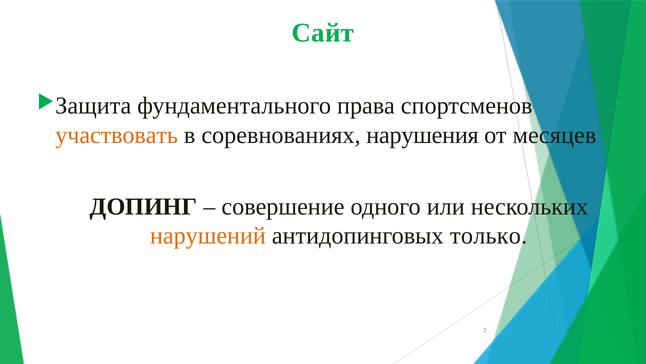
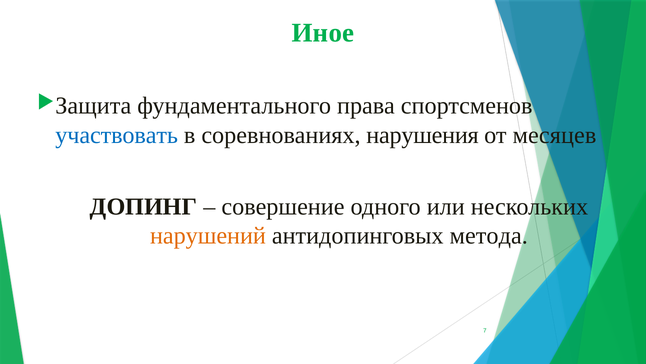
Сайт: Сайт -> Иное (323, 33)
участвовать colour: orange -> blue (117, 135)
только: только -> метода (489, 235)
